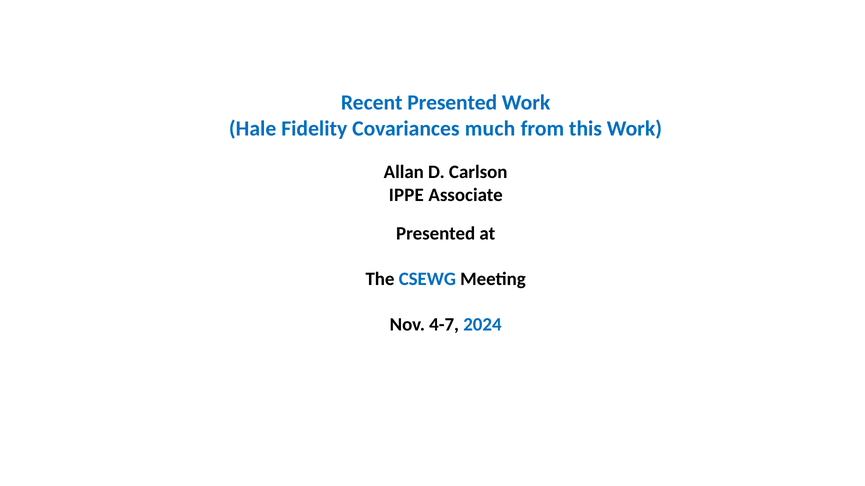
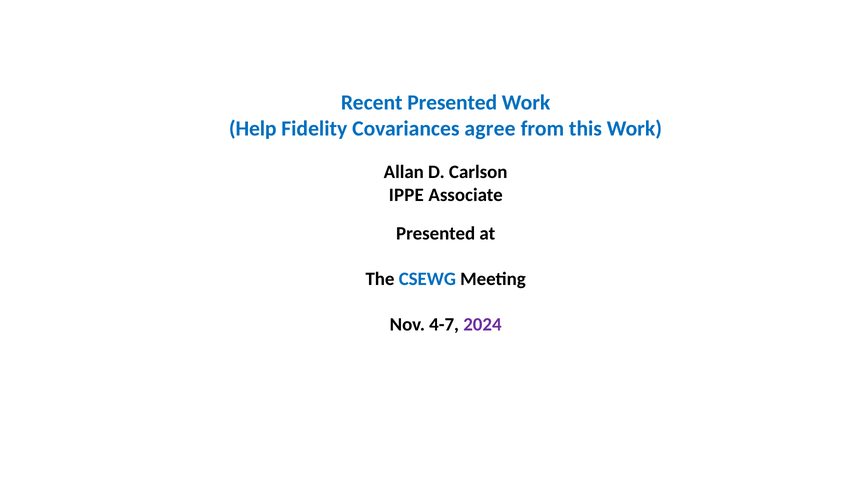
Hale: Hale -> Help (253, 129)
much: much -> agree (490, 129)
2024 colour: blue -> purple (482, 325)
